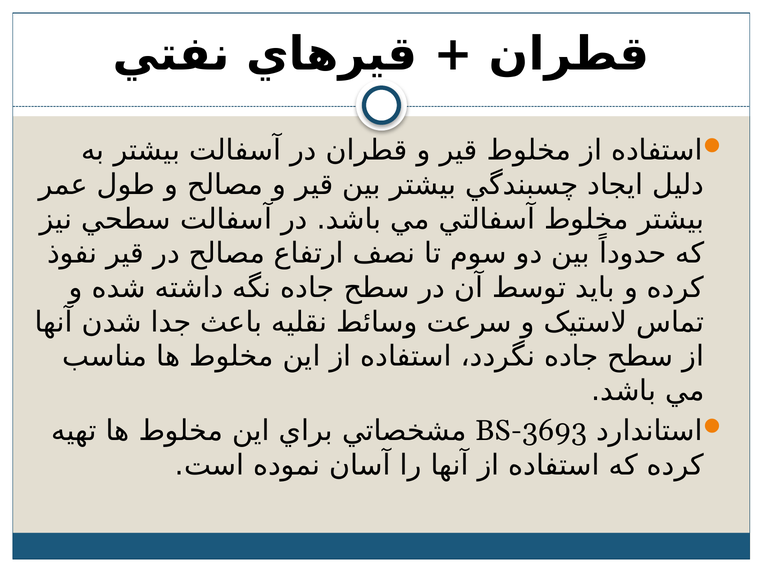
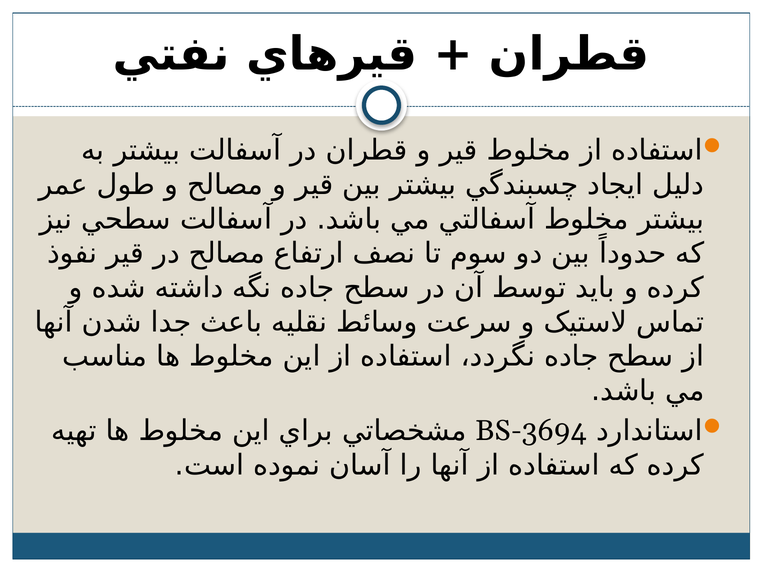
BS-3693: BS-3693 -> BS-3694 (531, 431)
